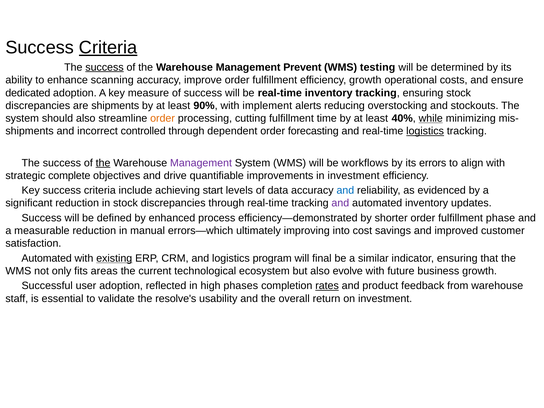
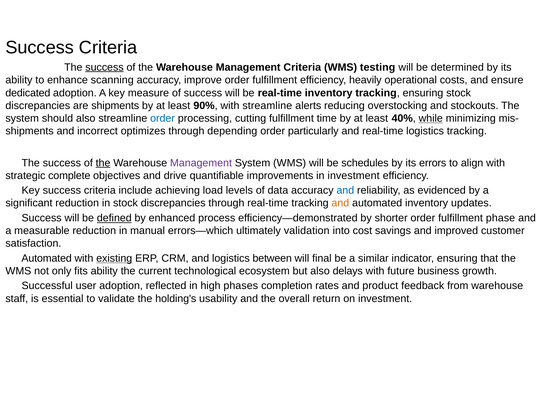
Criteria underline: present -> none (108, 48)
Management Prevent: Prevent -> Criteria (302, 67)
efficiency growth: growth -> heavily (365, 80)
with implement: implement -> streamline (267, 106)
order colour: orange -> blue (163, 118)
controlled: controlled -> optimizes (143, 131)
dependent: dependent -> depending (232, 131)
forecasting: forecasting -> particularly (313, 131)
logistics underline: present -> none (425, 131)
workflows: workflows -> schedules (365, 163)
start: start -> load (213, 190)
and colour: purple -> orange (340, 203)
defined underline: none -> present (114, 218)
improving: improving -> validation (307, 231)
program: program -> between (272, 258)
fits areas: areas -> ability (104, 271)
evolve: evolve -> delays (348, 271)
rates underline: present -> none (327, 286)
resolve's: resolve's -> holding's (176, 299)
